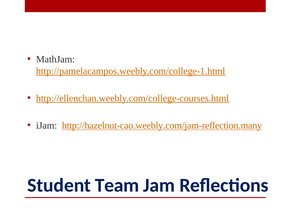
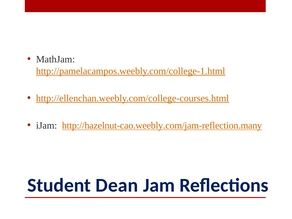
Team: Team -> Dean (117, 185)
